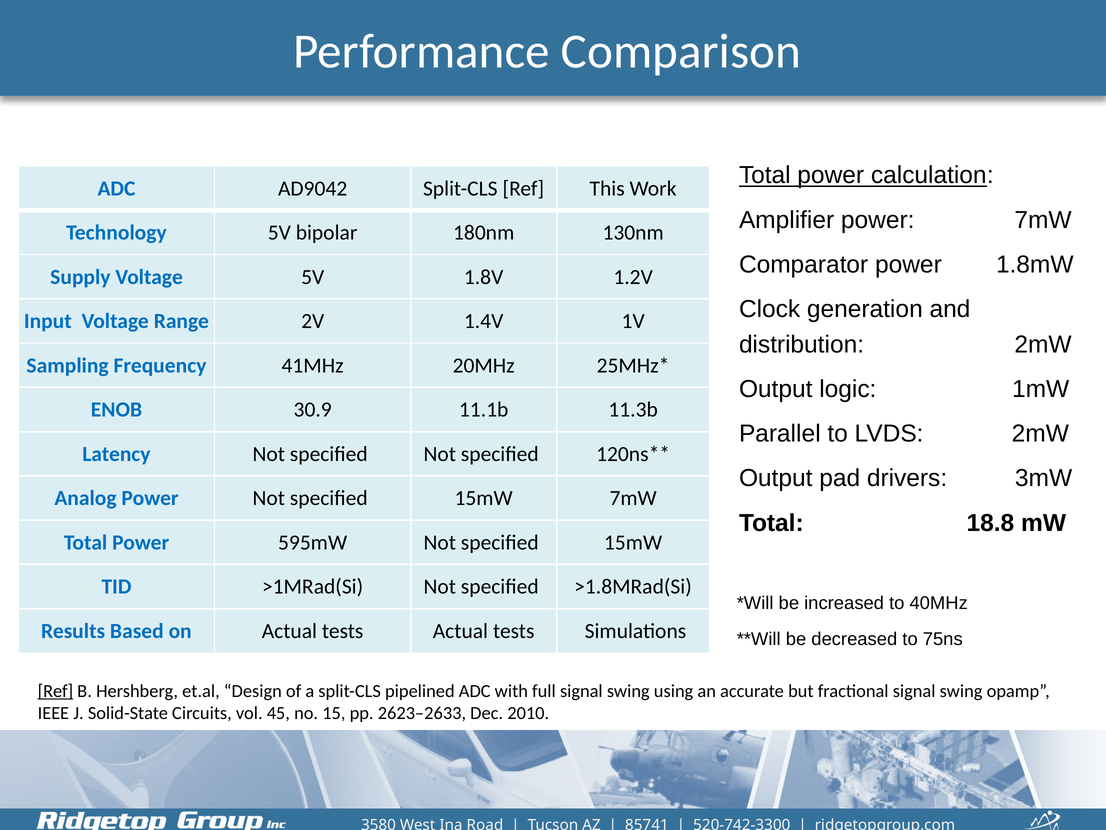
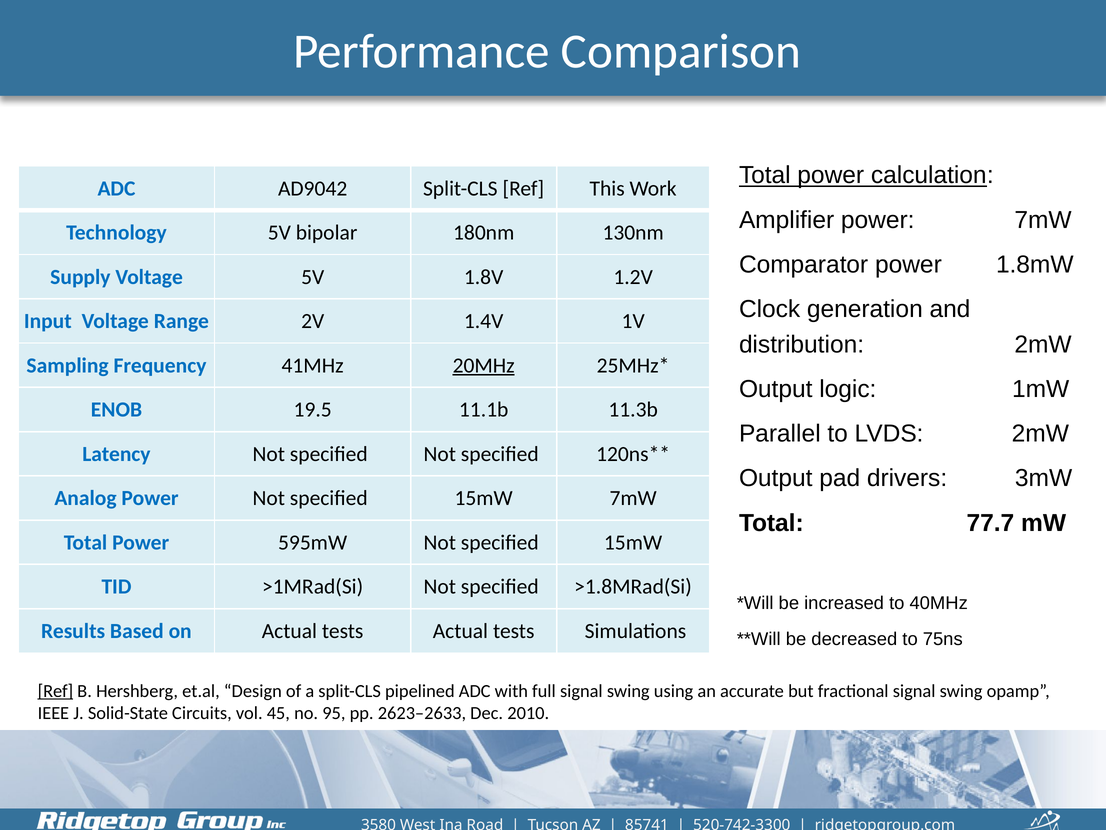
20MHz underline: none -> present (484, 365)
30.9: 30.9 -> 19.5 (313, 410)
18.8: 18.8 -> 77.7 (990, 523)
15: 15 -> 95 (334, 713)
